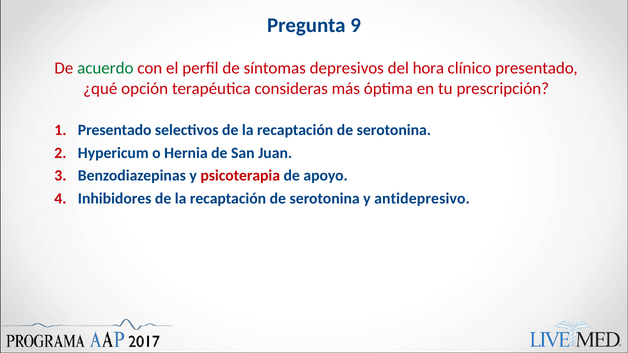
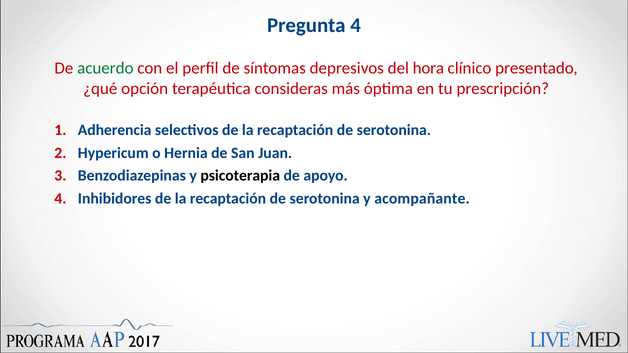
Pregunta 9: 9 -> 4 (356, 25)
Presentado: Presentado -> Adherencia (115, 130)
psicoterapia colour: red -> black (240, 176)
antidepresivo: antidepresivo -> acompañante (422, 198)
